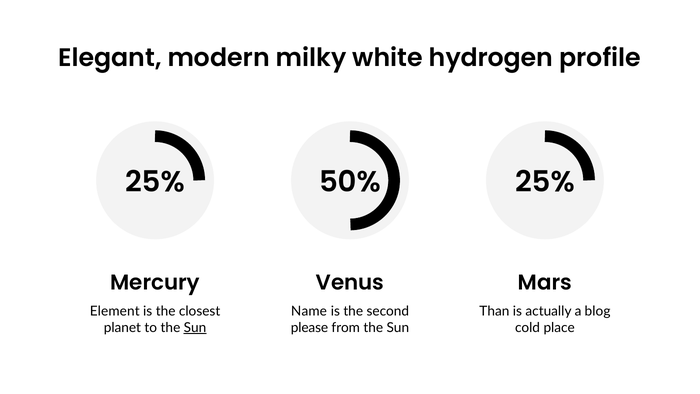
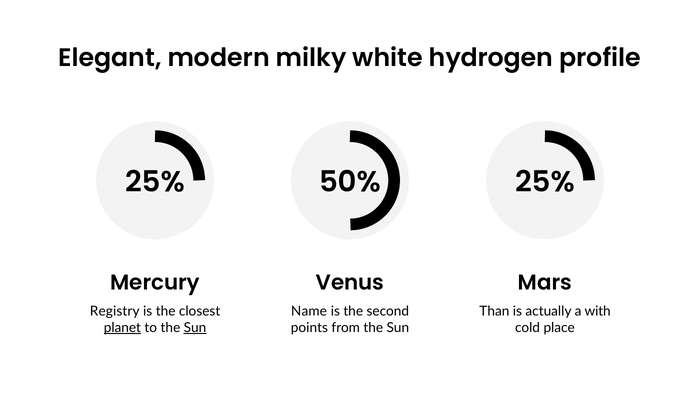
Element: Element -> Registry (115, 311)
blog: blog -> with (598, 311)
planet underline: none -> present (122, 327)
please: please -> points (309, 327)
